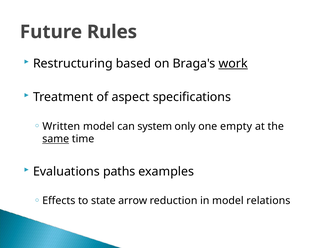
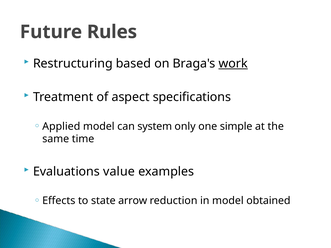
Written: Written -> Applied (61, 126)
empty: empty -> simple (236, 126)
same underline: present -> none (56, 139)
paths: paths -> value (119, 172)
relations: relations -> obtained (268, 201)
